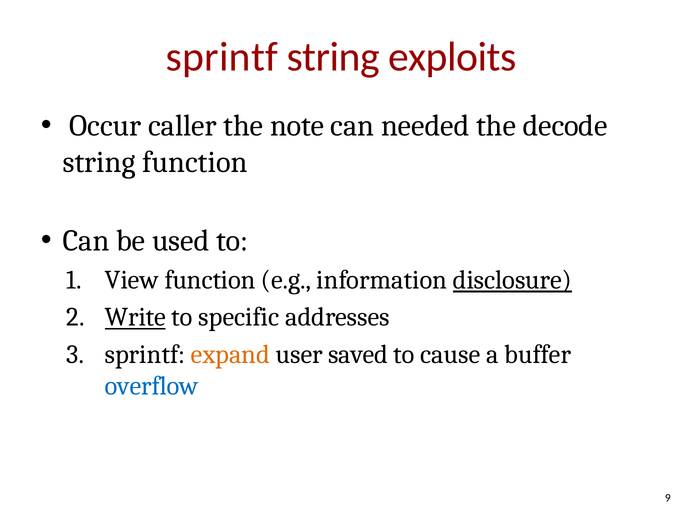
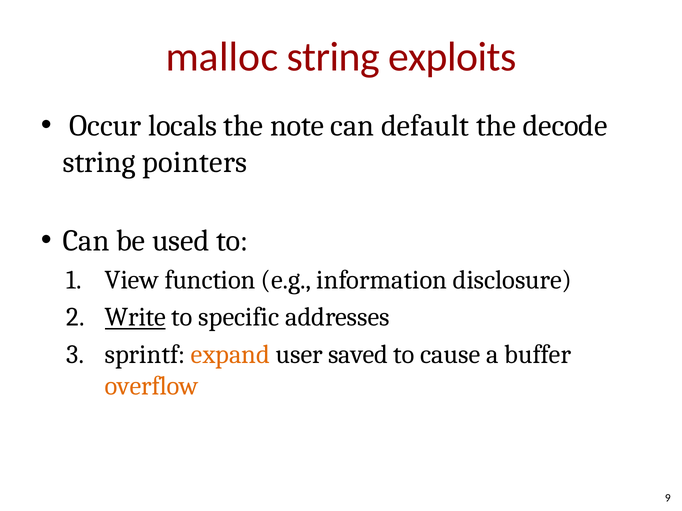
sprintf: sprintf -> malloc (222, 57)
caller: caller -> locals (183, 126)
needed: needed -> default (425, 126)
string function: function -> pointers (195, 162)
disclosure underline: present -> none (512, 280)
overflow colour: blue -> orange (152, 387)
